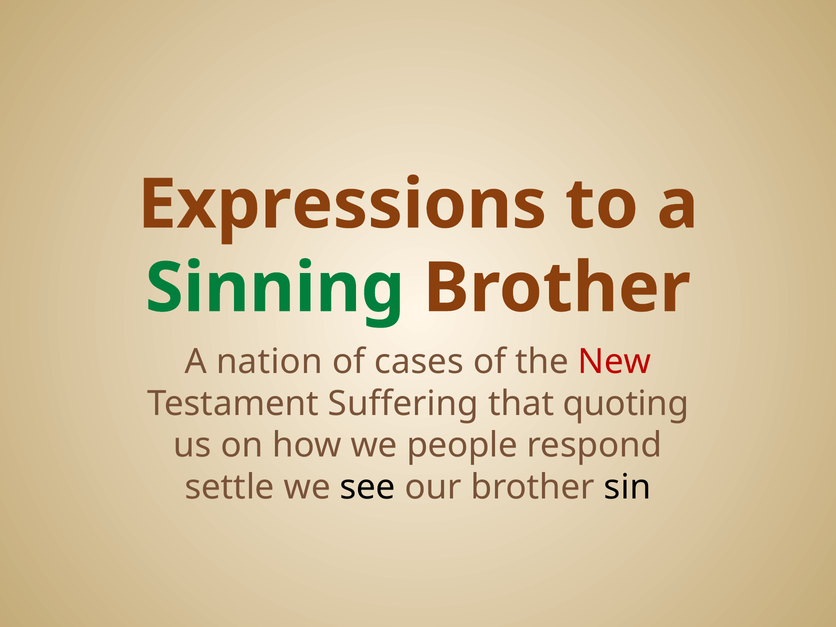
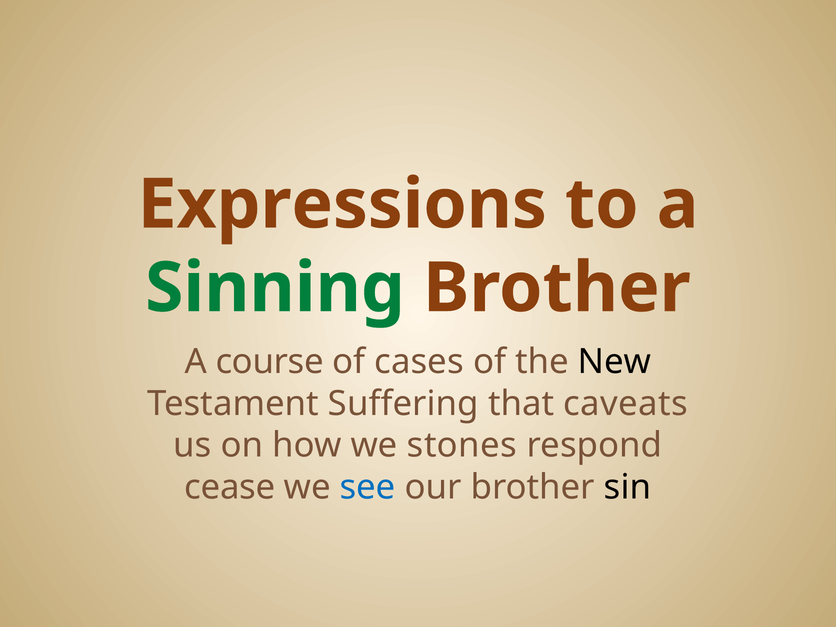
nation: nation -> course (270, 362)
New colour: red -> black (614, 362)
quoting: quoting -> caveats (625, 404)
people: people -> stones (462, 445)
settle: settle -> cease (230, 487)
see colour: black -> blue (368, 487)
